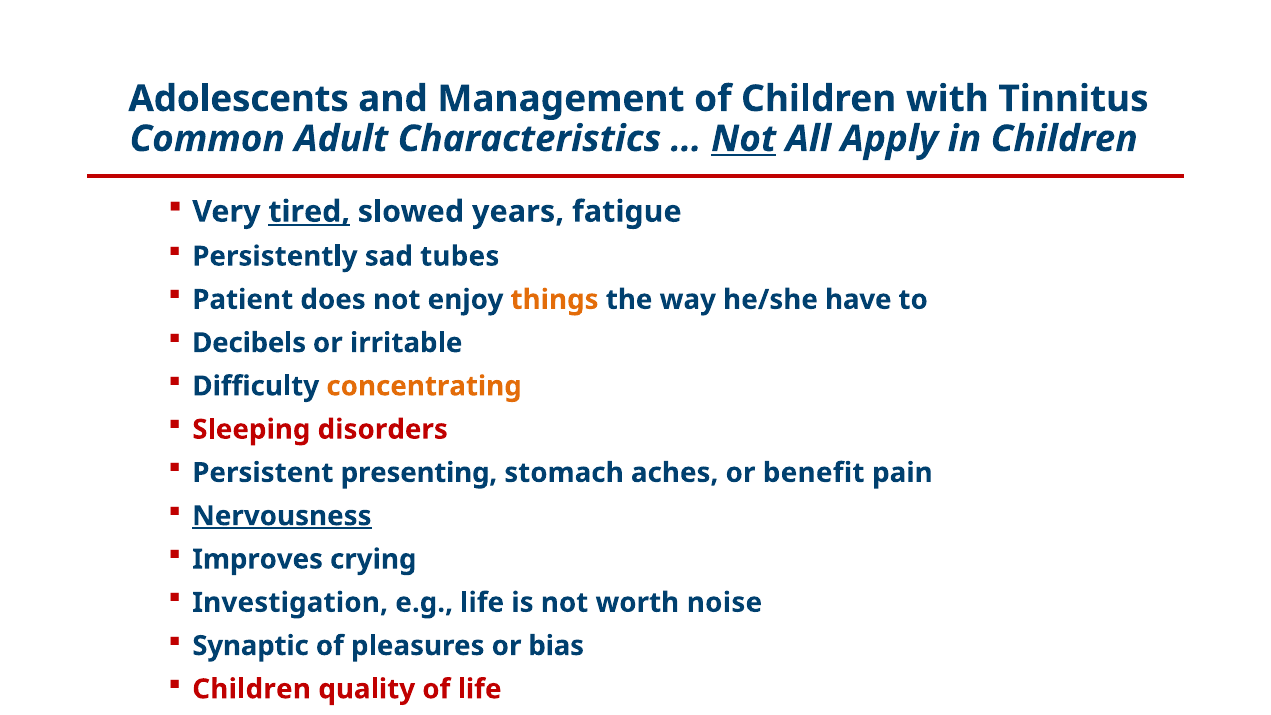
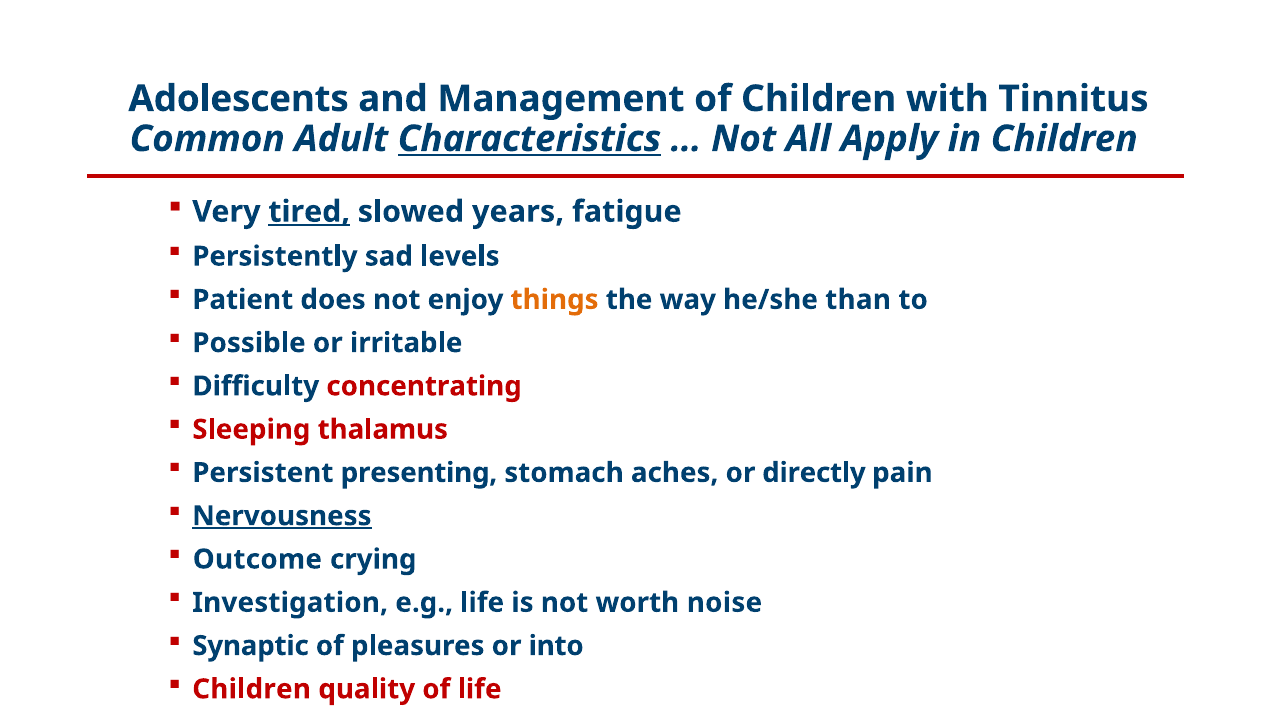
Characteristics underline: none -> present (529, 139)
Not underline: present -> none (744, 139)
tubes: tubes -> levels (460, 256)
have: have -> than (858, 300)
Decibels: Decibels -> Possible (249, 343)
concentrating colour: orange -> red (424, 386)
disorders: disorders -> thalamus (383, 429)
benefit: benefit -> directly (814, 473)
Improves: Improves -> Outcome (257, 559)
bias: bias -> into (556, 646)
